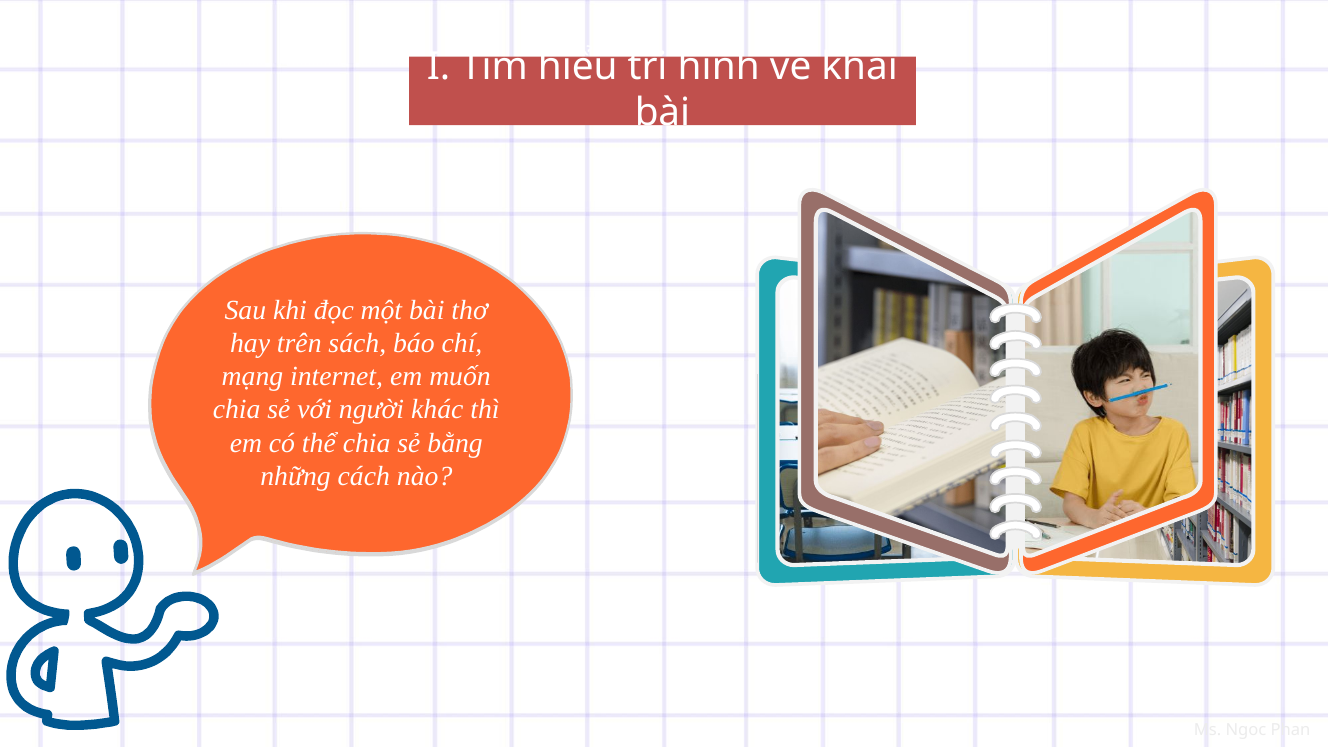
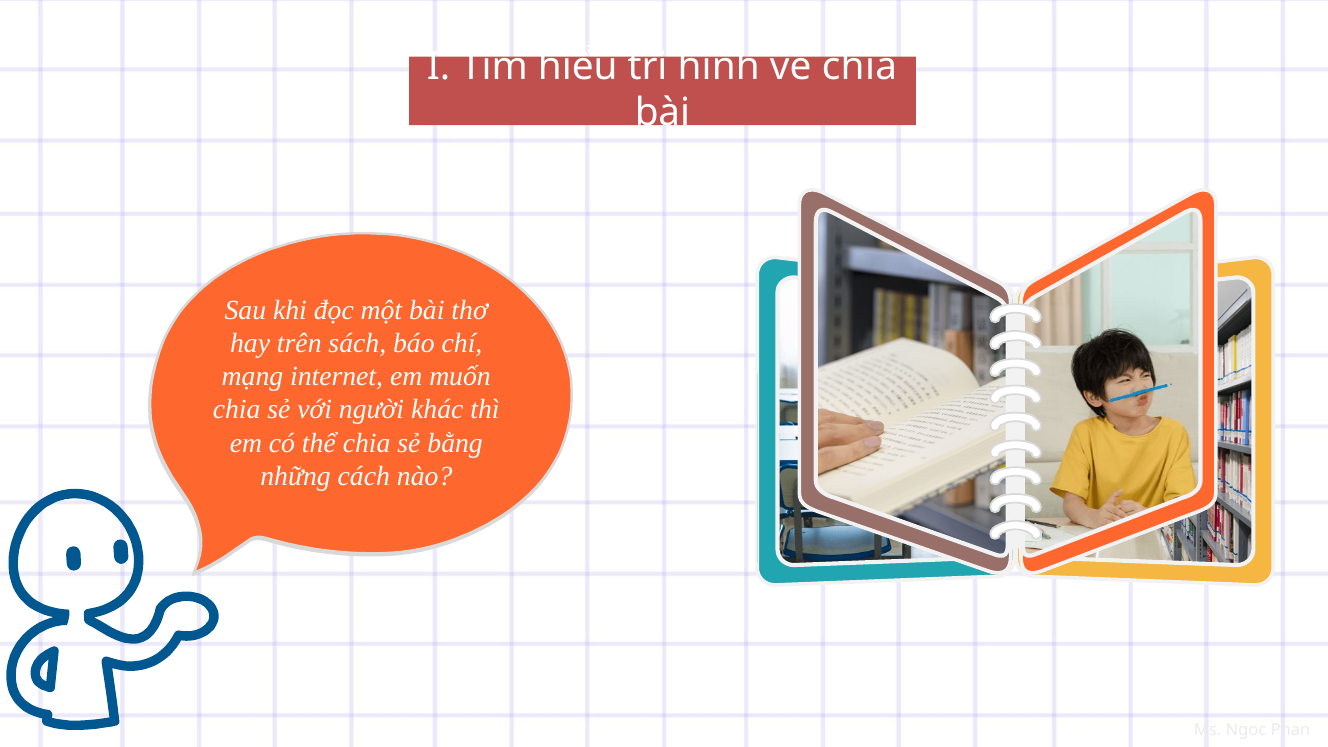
về khái: khái -> chia (859, 66)
